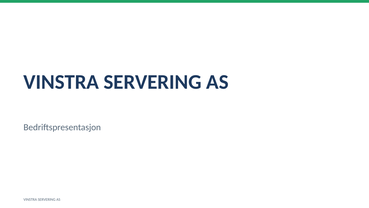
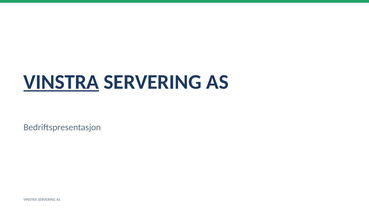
VINSTRA underline: none -> present (61, 82)
